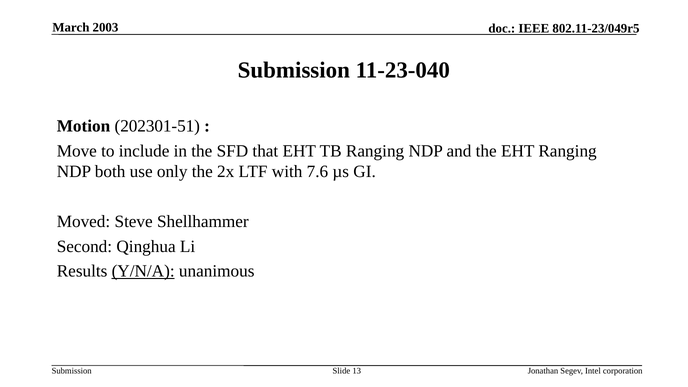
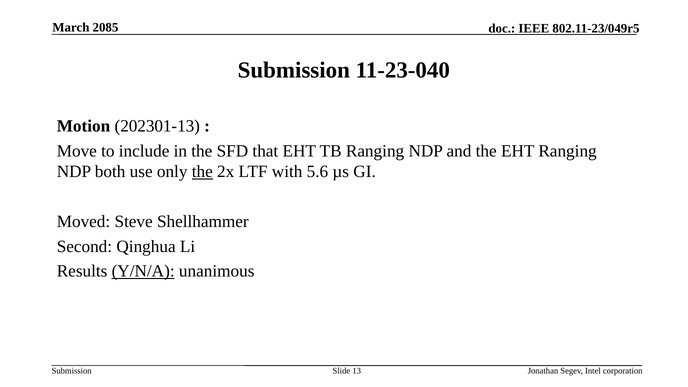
2003: 2003 -> 2085 (105, 27)
202301-51: 202301-51 -> 202301-13 (157, 126)
the underline: none -> present (202, 172)
7.6: 7.6 -> 5.6 (317, 172)
